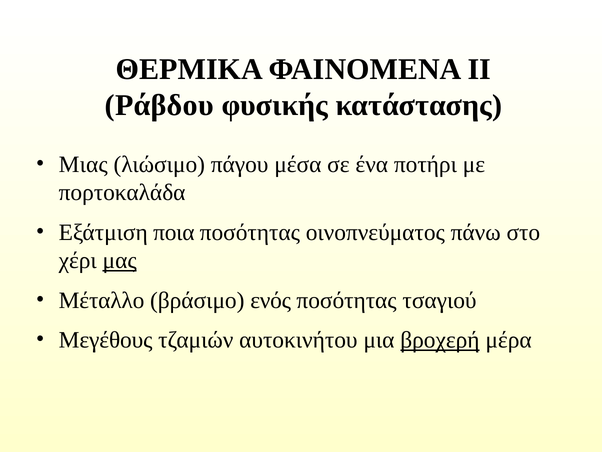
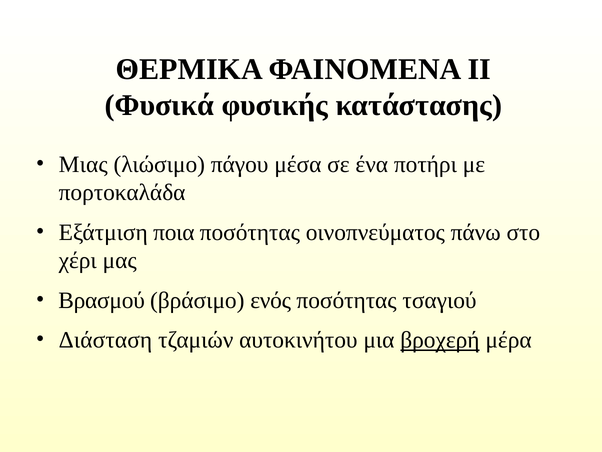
Ράβδου: Ράβδου -> Φυσικά (159, 105)
μας underline: present -> none (120, 260)
Μέταλλο: Μέταλλο -> Βρασμού (102, 300)
Μεγέθους: Μεγέθους -> Διάσταση (105, 340)
